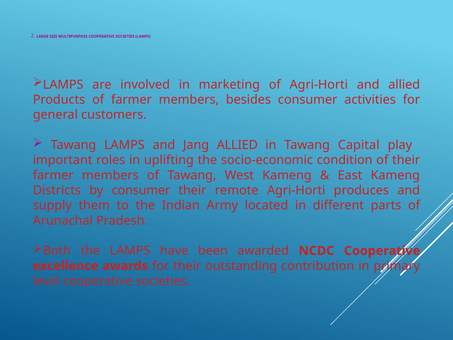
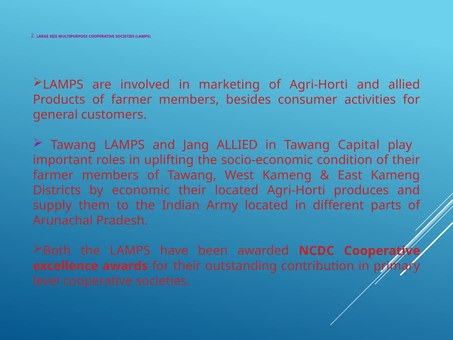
by consumer: consumer -> economic (141, 190)
their remote: remote -> located (237, 190)
